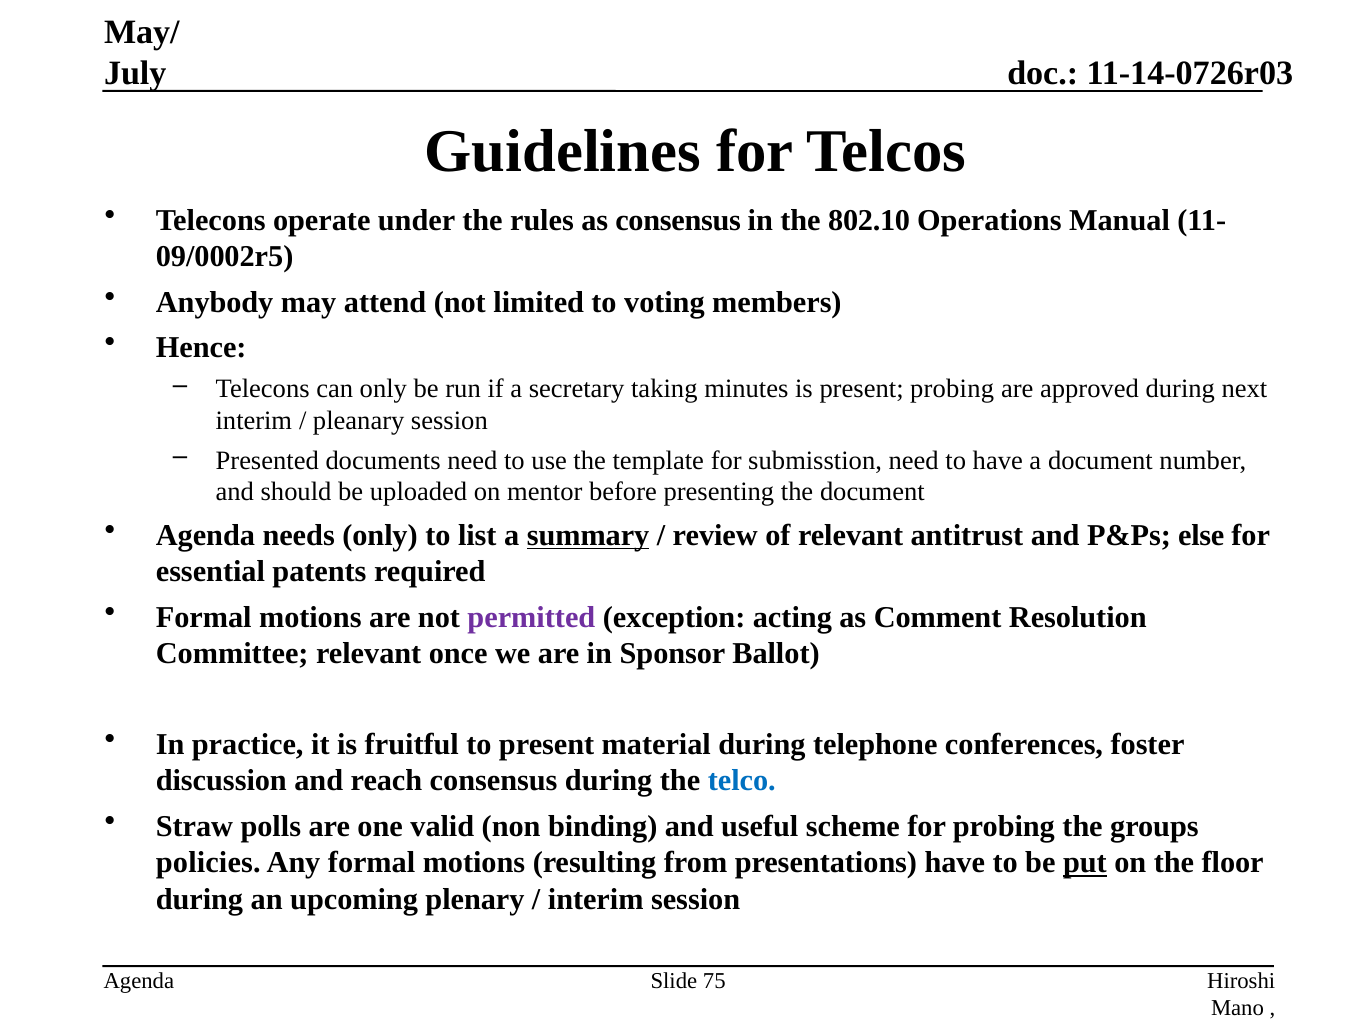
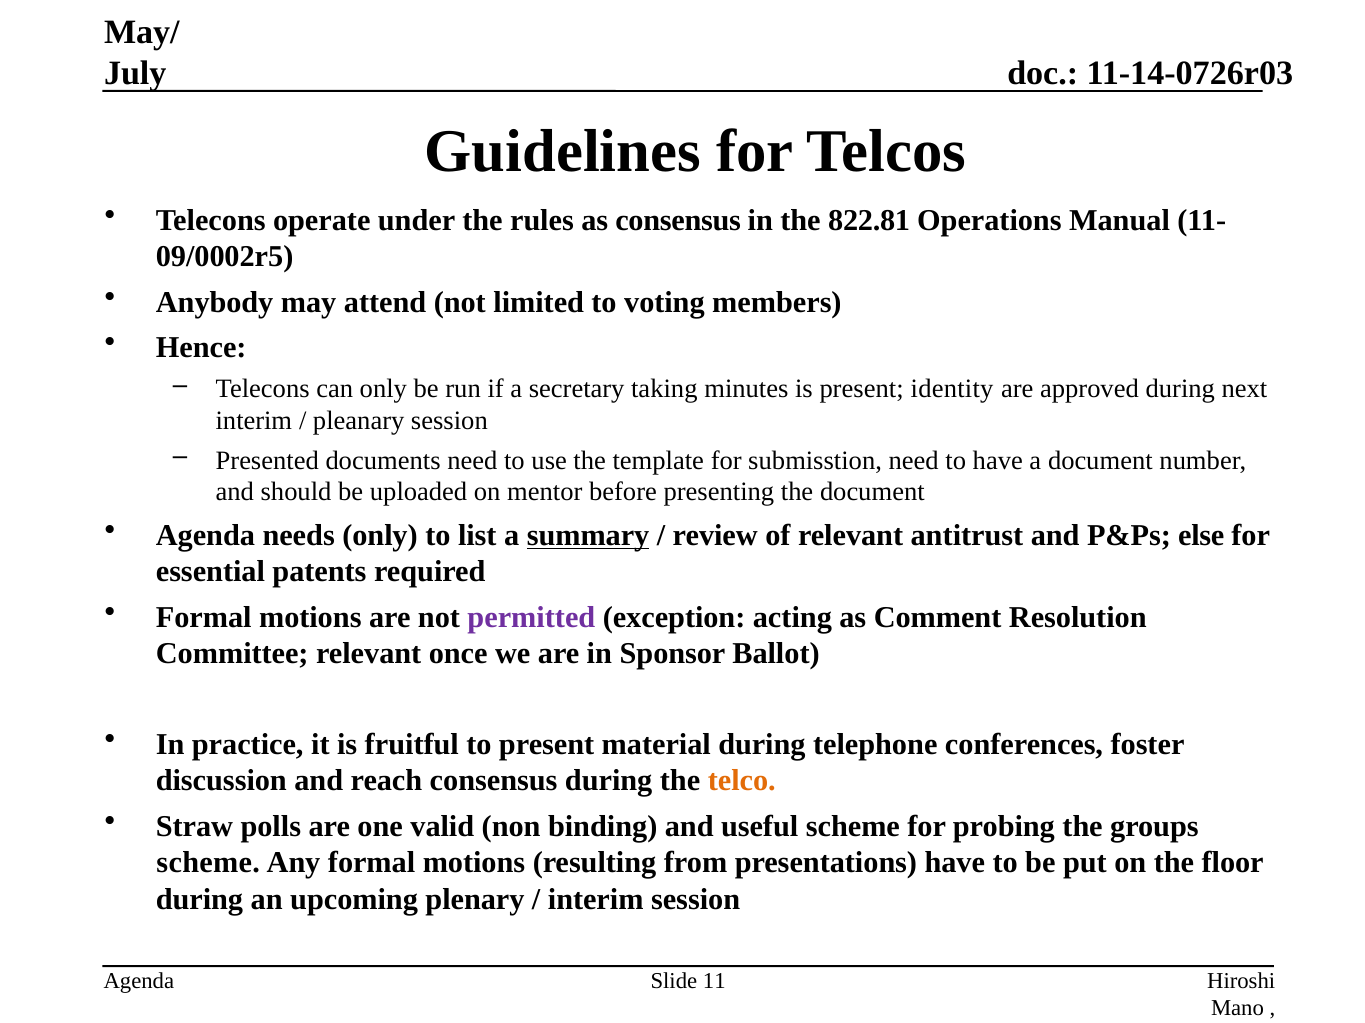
802.10: 802.10 -> 822.81 (869, 221)
present probing: probing -> identity (952, 389)
telco colour: blue -> orange (742, 781)
policies: policies -> scheme (208, 863)
put underline: present -> none (1085, 863)
75: 75 -> 11 (714, 982)
